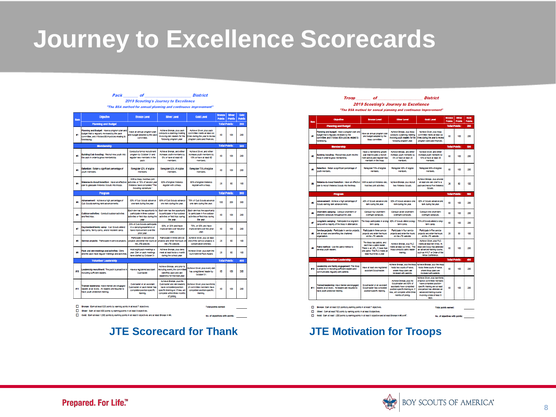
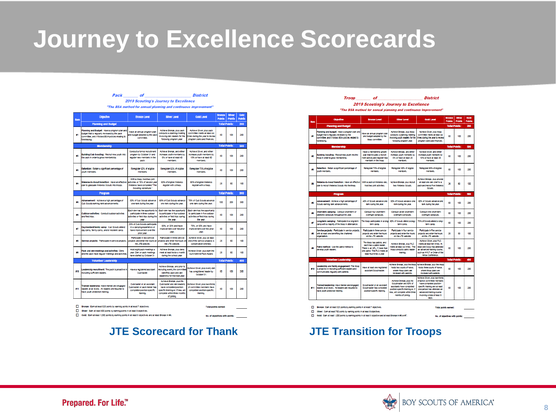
Motivation: Motivation -> Transition (359, 332)
